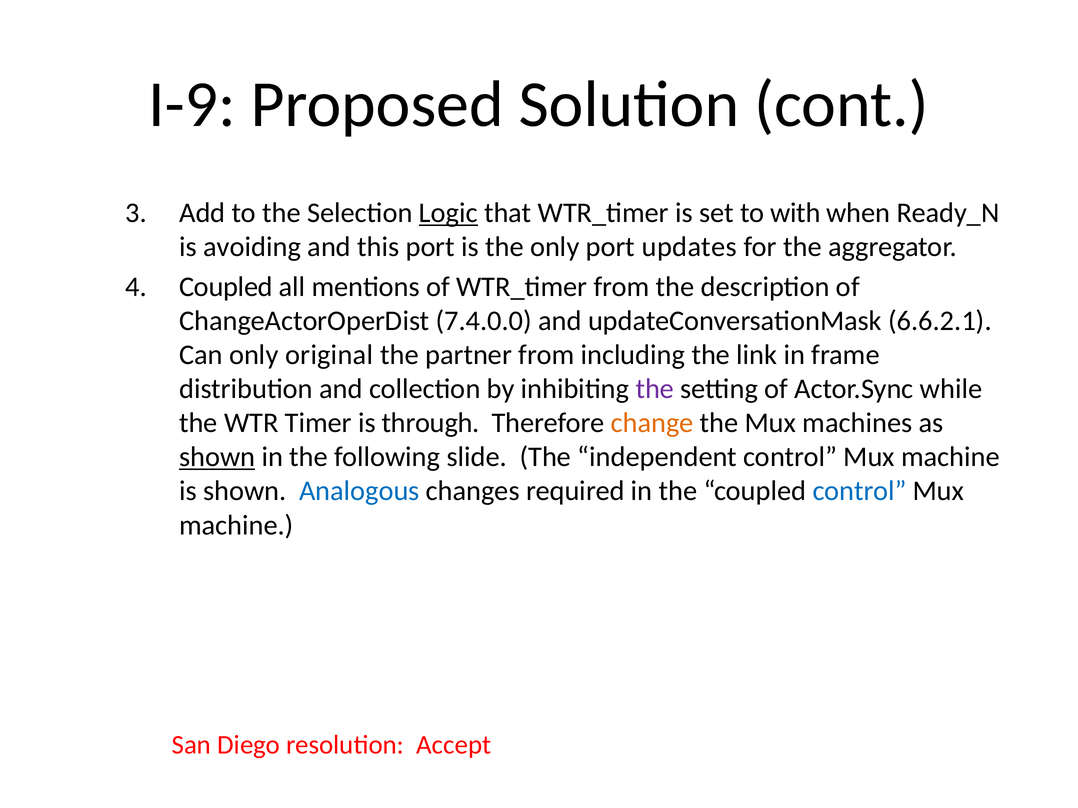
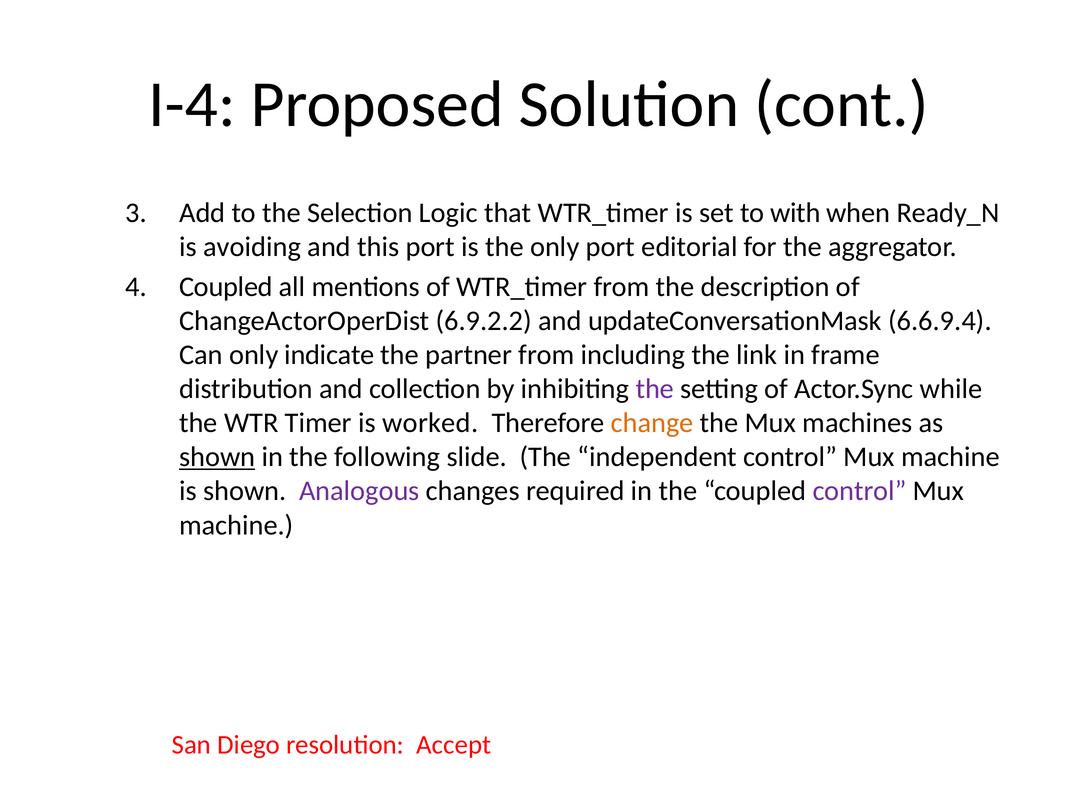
I-9: I-9 -> I-4 (192, 104)
Logic underline: present -> none (448, 213)
updates: updates -> editorial (689, 247)
7.4.0.0: 7.4.0.0 -> 6.9.2.2 (484, 321)
6.6.2.1: 6.6.2.1 -> 6.6.9.4 (940, 321)
original: original -> indicate (330, 355)
through: through -> worked (430, 423)
Analogous colour: blue -> purple (359, 491)
control colour: blue -> purple (860, 491)
